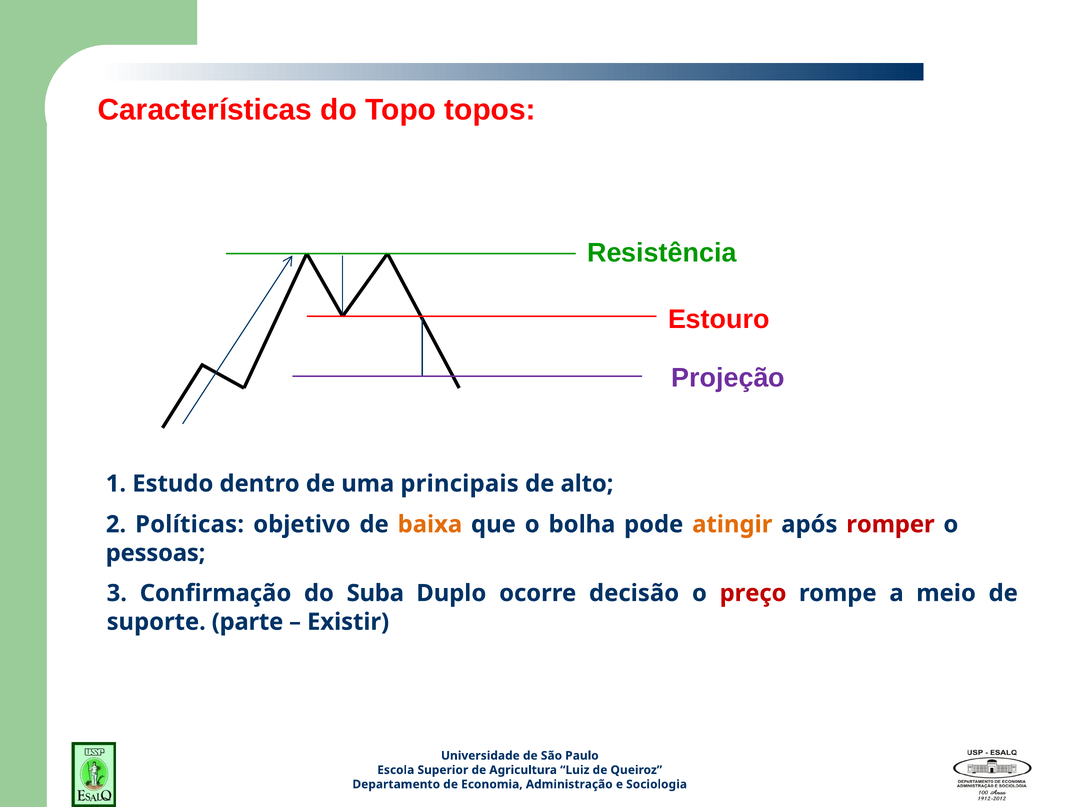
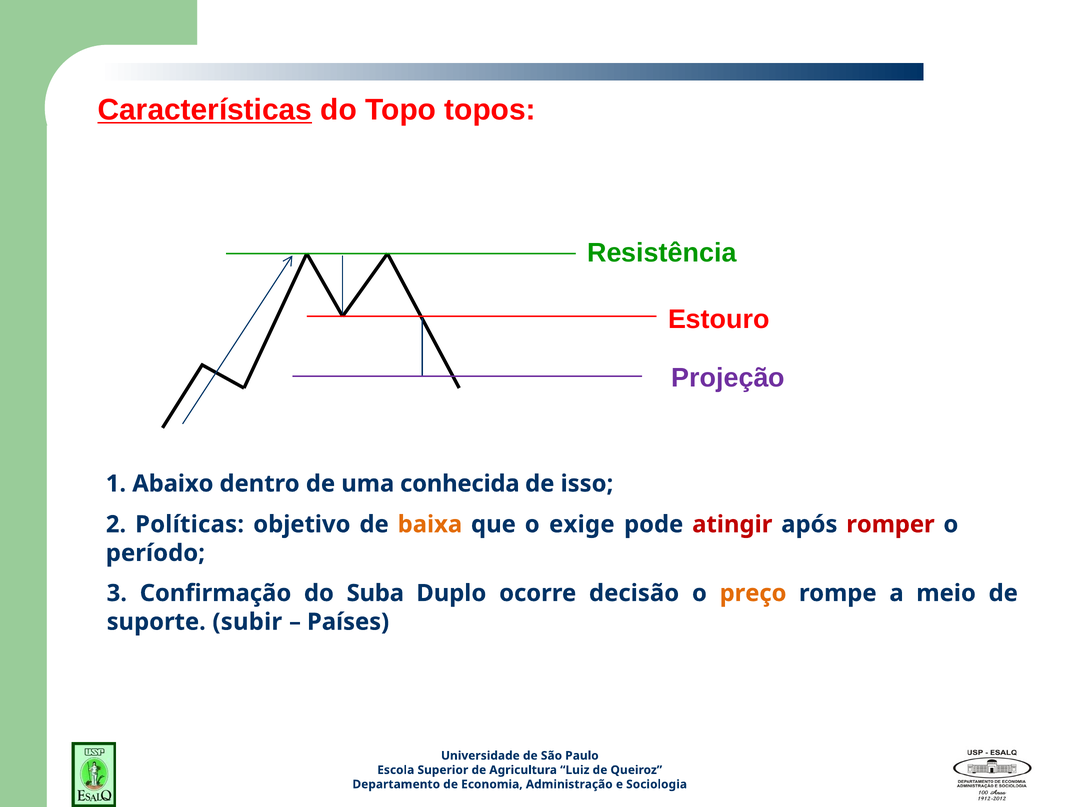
Características underline: none -> present (205, 110)
Estudo: Estudo -> Abaixo (173, 484)
principais: principais -> conhecida (460, 484)
alto: alto -> isso (587, 484)
bolha: bolha -> exige (582, 524)
atingir colour: orange -> red (732, 524)
pessoas: pessoas -> período (155, 553)
preço colour: red -> orange (753, 593)
parte: parte -> subir (247, 622)
Existir: Existir -> Países (348, 622)
